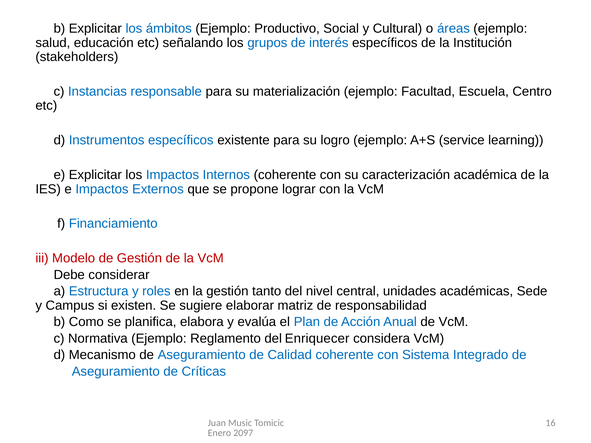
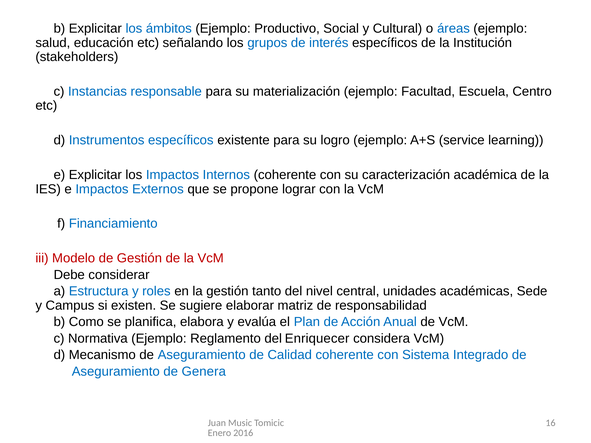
Críticas: Críticas -> Genera (204, 372)
2097: 2097 -> 2016 (243, 433)
